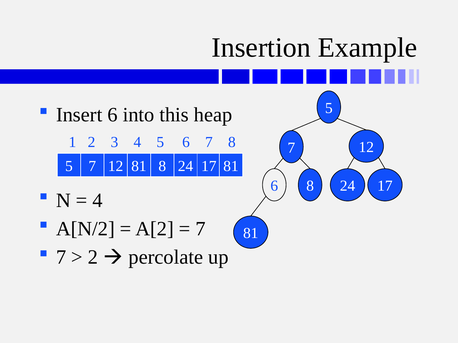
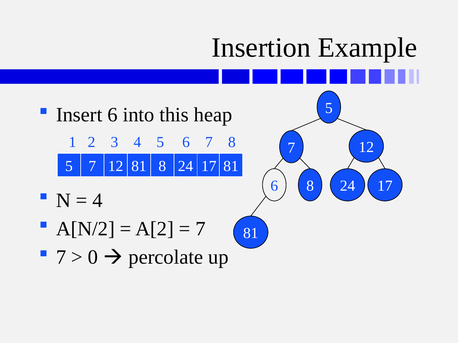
2: 2 -> 0 (93, 258)
